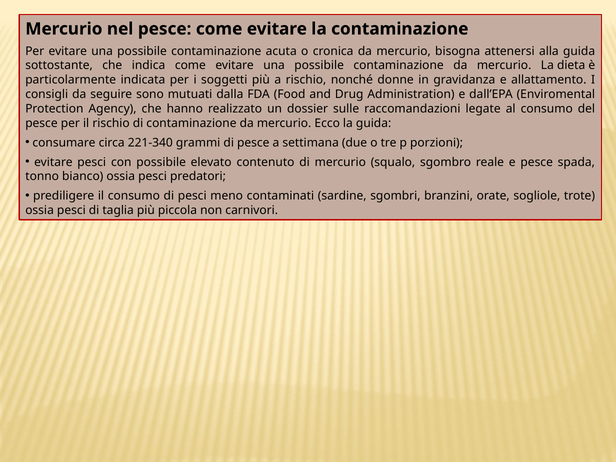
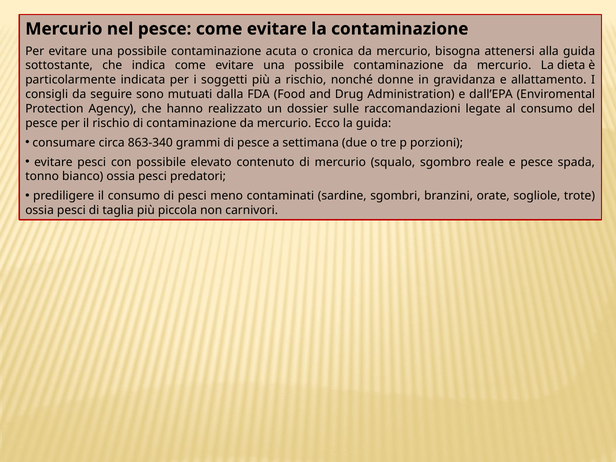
221-340: 221-340 -> 863-340 (150, 143)
